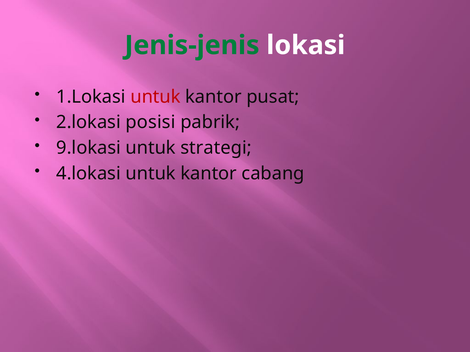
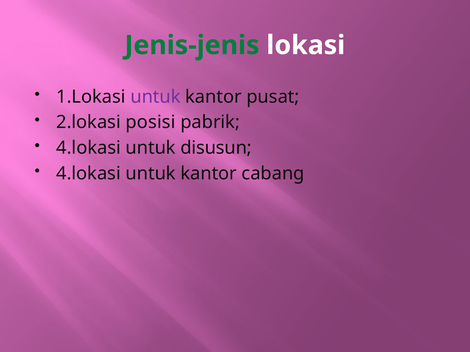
untuk colour: red -> purple (155, 97)
9.lokasi: 9.lokasi -> 4.lokasi (89, 148)
strategi: strategi -> disusun (216, 148)
